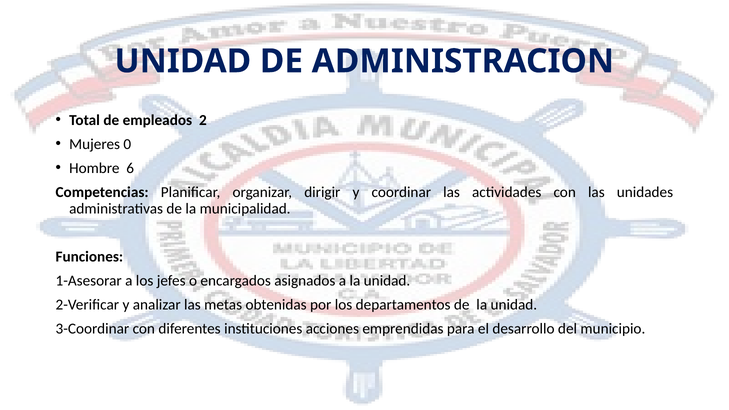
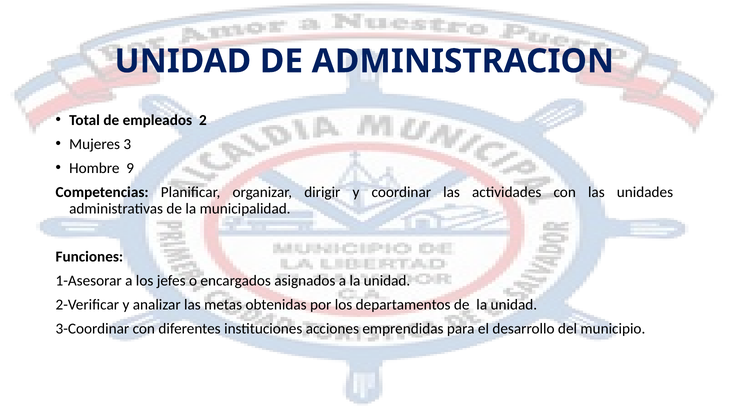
0: 0 -> 3 (127, 144)
6: 6 -> 9 (130, 168)
